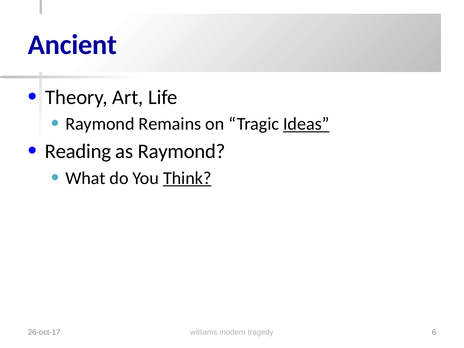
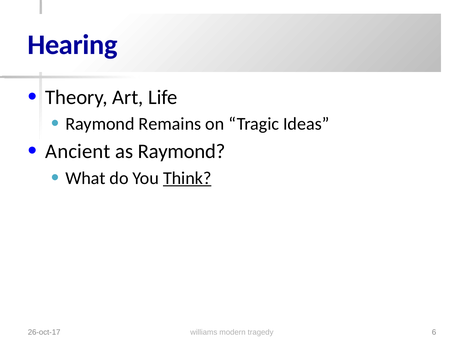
Ancient: Ancient -> Hearing (72, 45)
Ideas underline: present -> none (306, 124)
Reading: Reading -> Ancient (78, 152)
